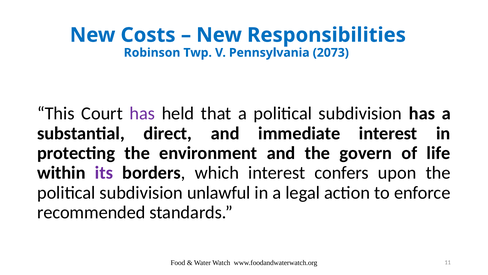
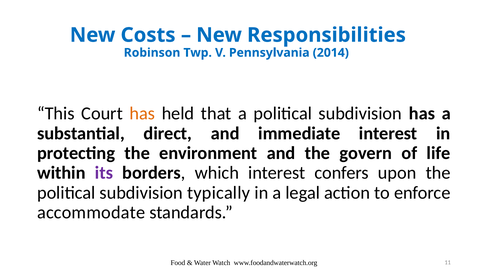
2073: 2073 -> 2014 (331, 53)
has colour: purple -> orange (142, 113)
unlawful: unlawful -> typically (219, 192)
recommended: recommended -> accommodate (91, 212)
